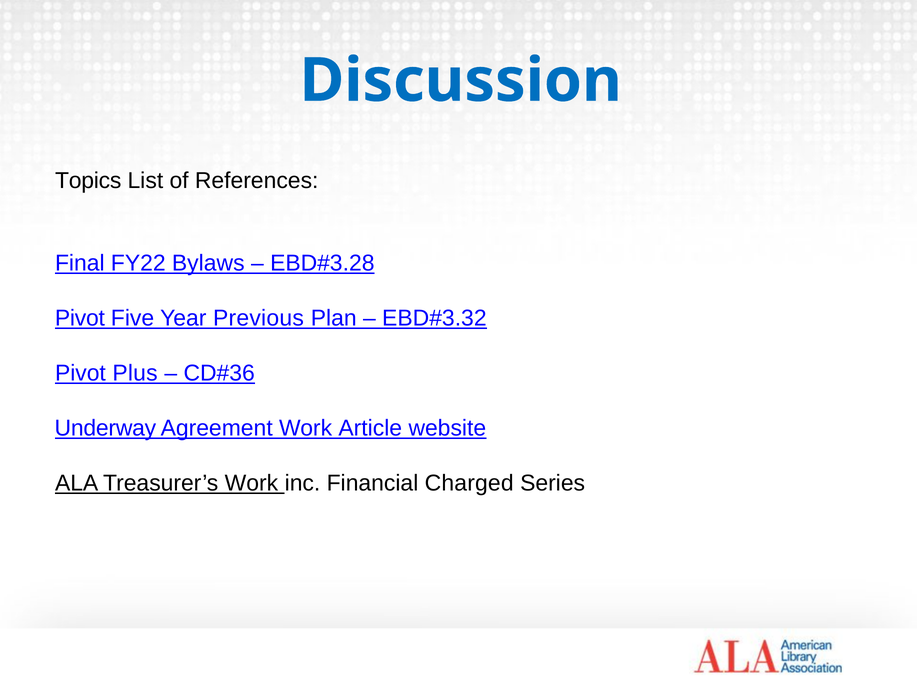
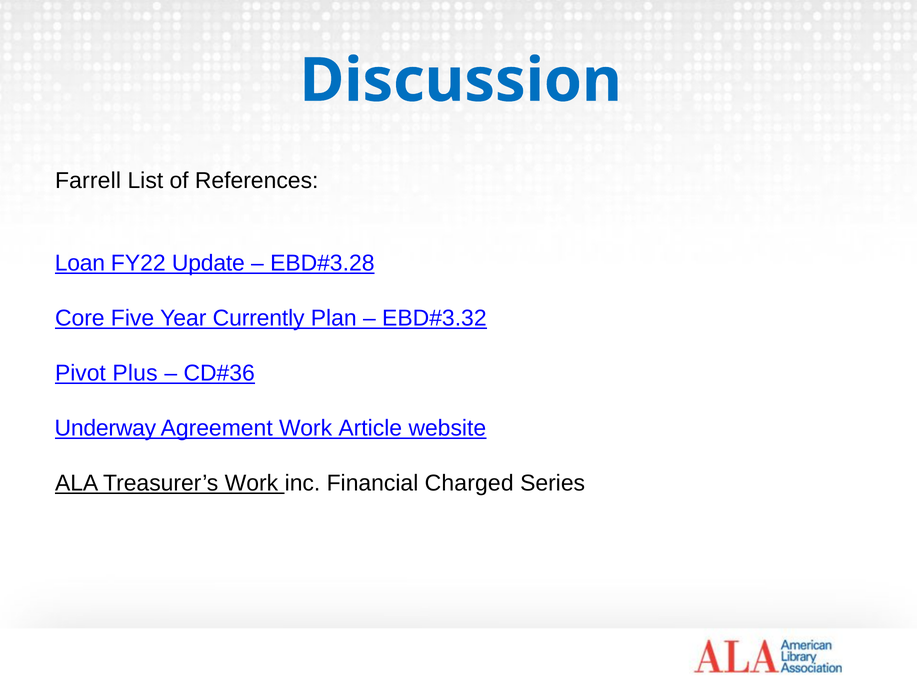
Topics: Topics -> Farrell (88, 180)
Final: Final -> Loan (80, 263)
Bylaws: Bylaws -> Update (208, 263)
Pivot: Pivot -> Core (80, 318)
Previous: Previous -> Currently (259, 318)
